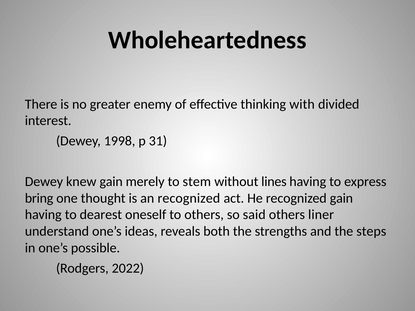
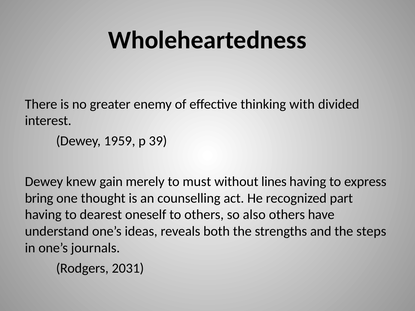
1998: 1998 -> 1959 (120, 141)
31: 31 -> 39 (158, 141)
stem: stem -> must (197, 182)
an recognized: recognized -> counselling (189, 198)
recognized gain: gain -> part (341, 198)
said: said -> also (254, 215)
liner: liner -> have (321, 215)
possible: possible -> journals (95, 248)
2022: 2022 -> 2031 (128, 268)
